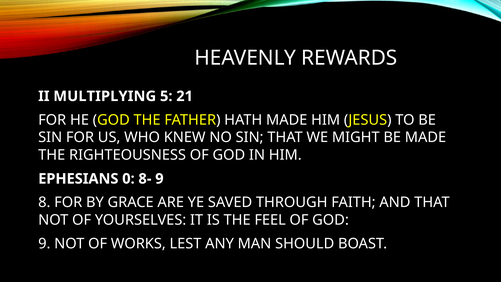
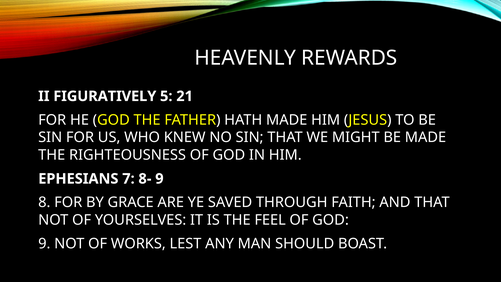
MULTIPLYING: MULTIPLYING -> FIGURATIVELY (105, 96)
0: 0 -> 7 (128, 179)
